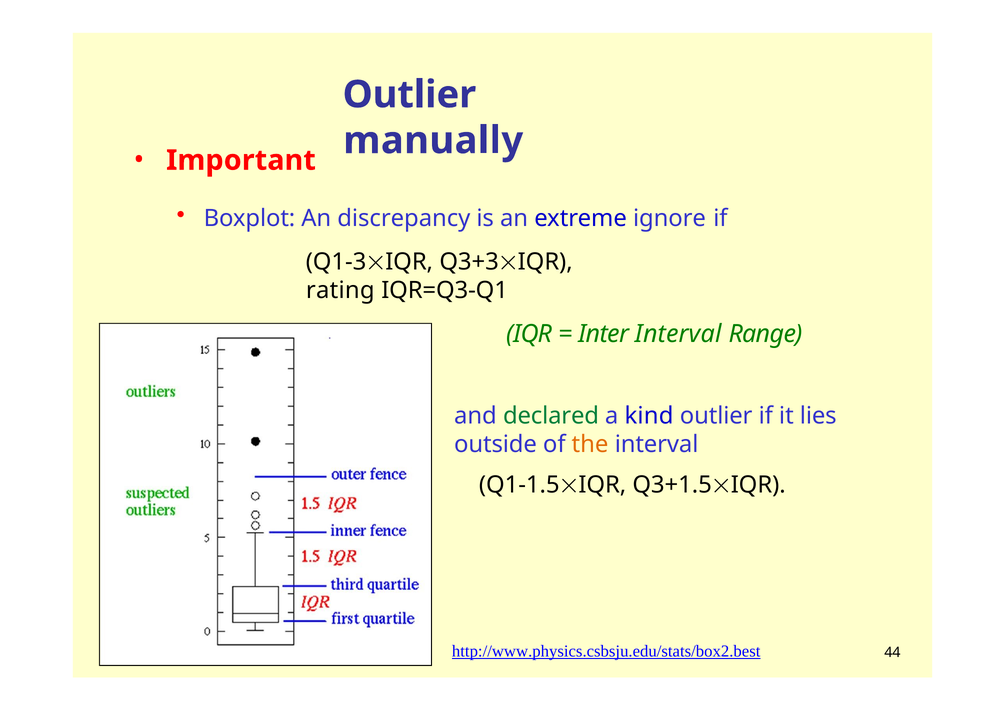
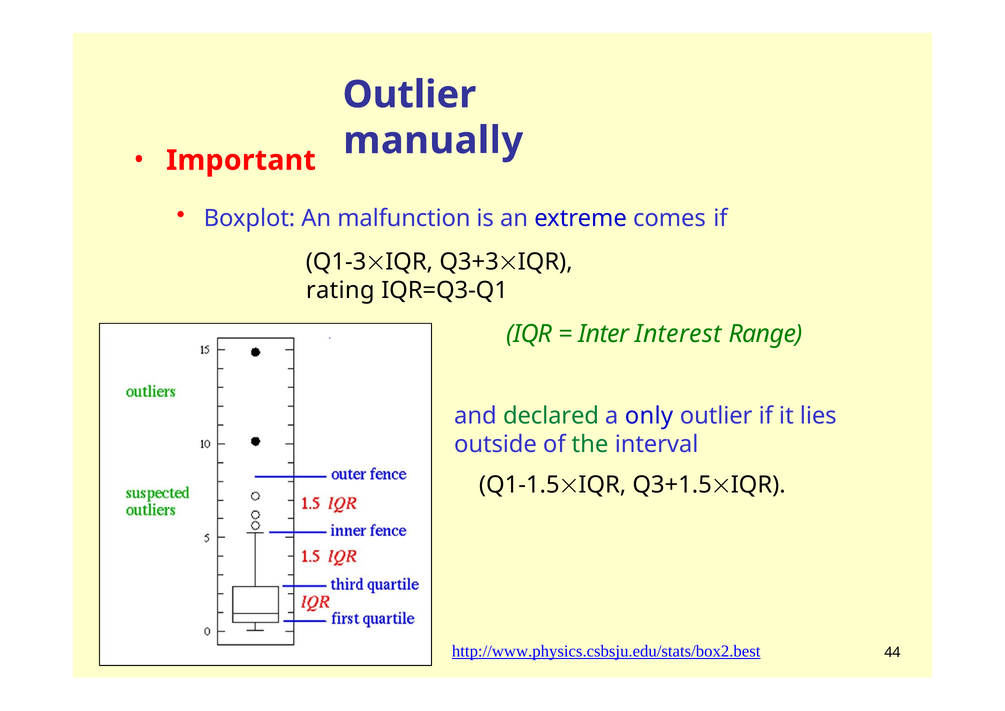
discrepancy: discrepancy -> malfunction (404, 219)
ignore: ignore -> comes (669, 219)
Inter Interval: Interval -> Interest (678, 334)
kind: kind -> only (649, 416)
the colour: orange -> green (590, 444)
